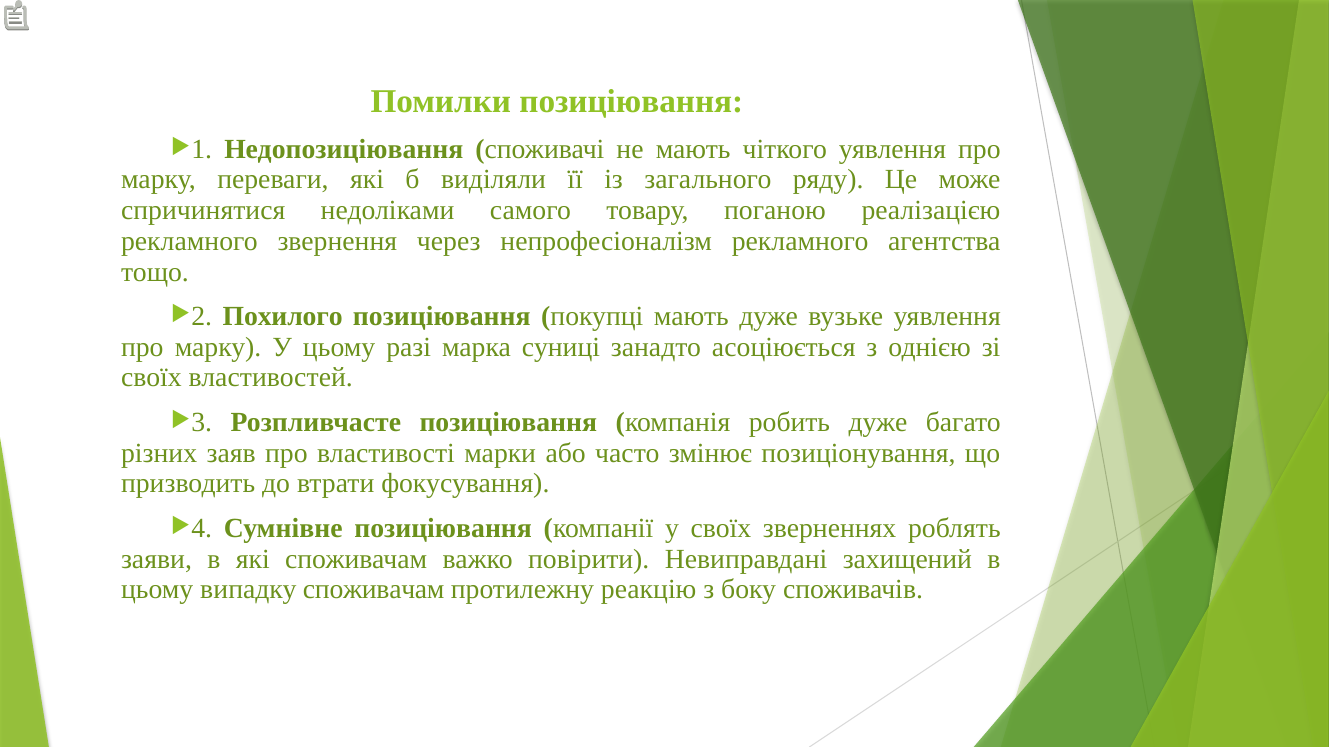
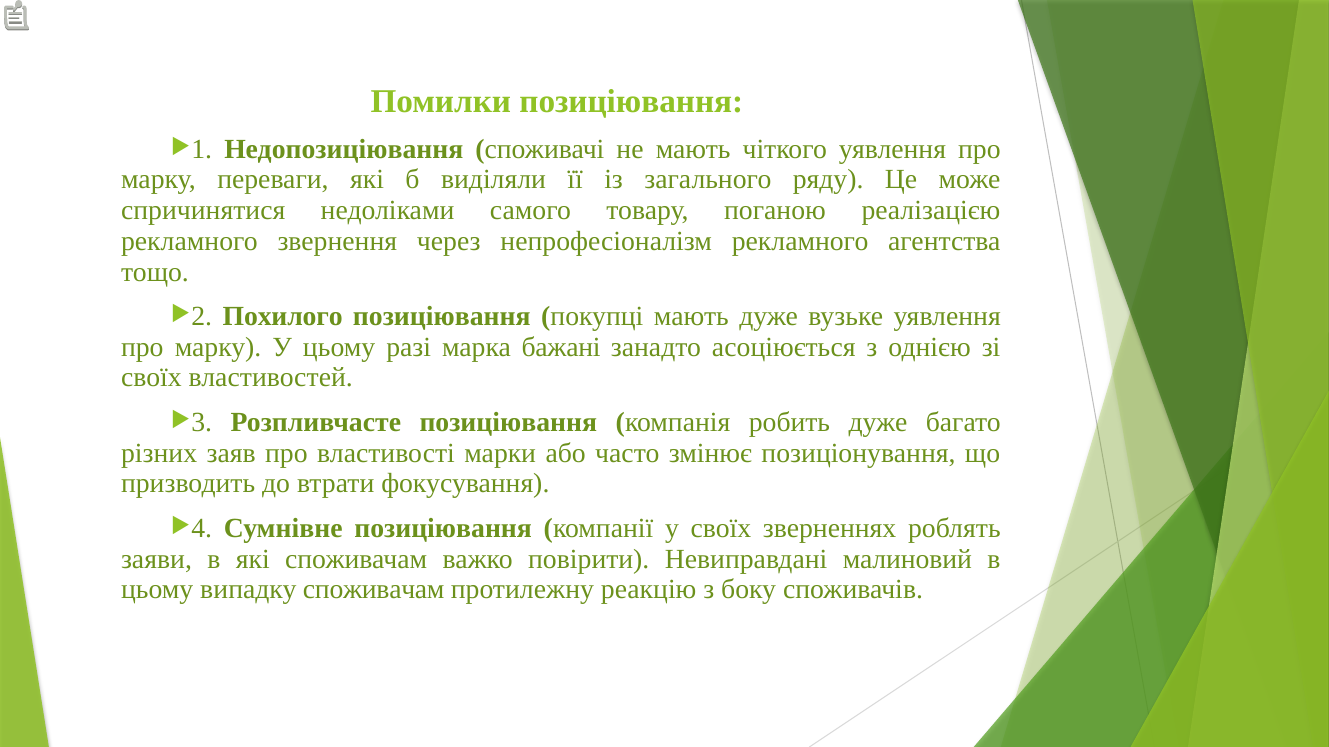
суниці: суниці -> бажані (561, 347)
захищений: захищений -> малиновий (907, 559)
